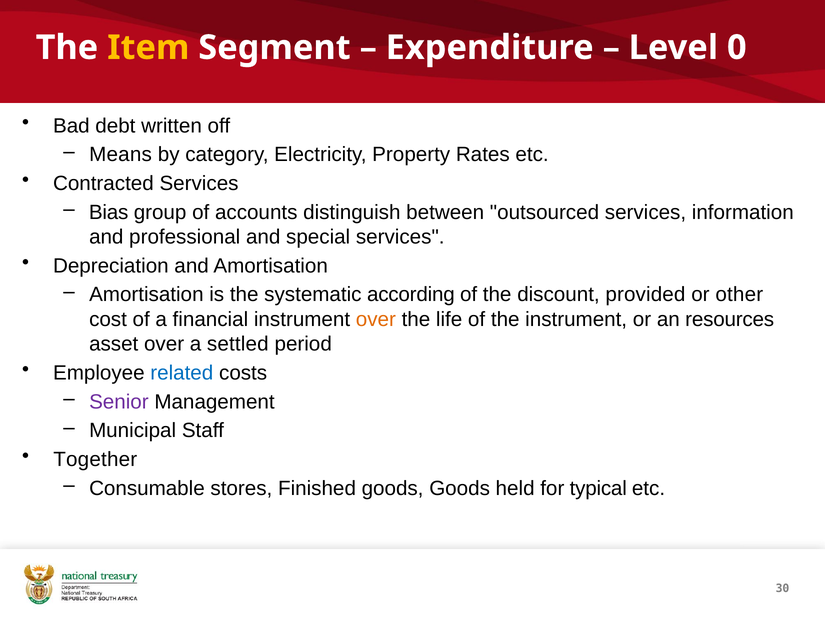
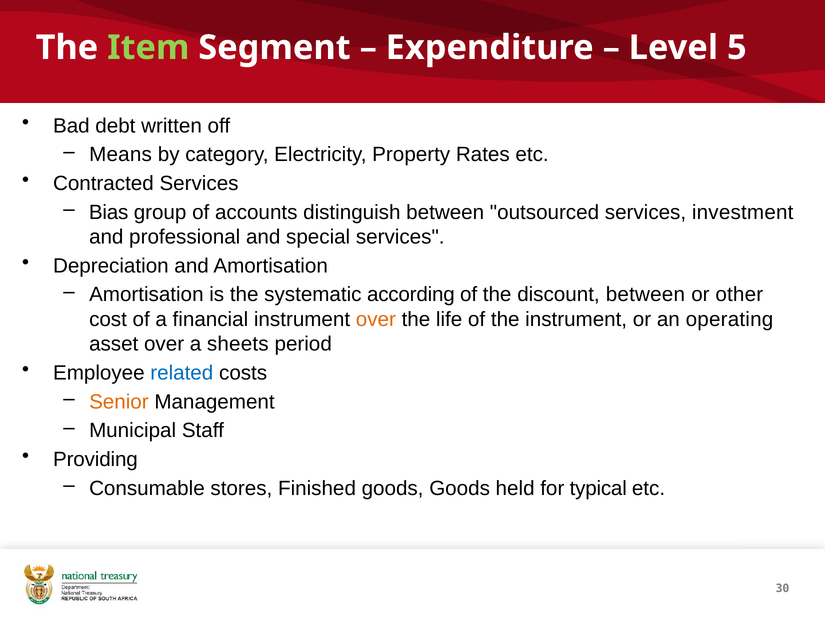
Item colour: yellow -> light green (148, 48)
0: 0 -> 5 (737, 48)
information: information -> investment (743, 213)
discount provided: provided -> between (645, 295)
resources: resources -> operating (729, 320)
settled: settled -> sheets (238, 345)
Senior colour: purple -> orange (119, 402)
Together: Together -> Providing (95, 460)
